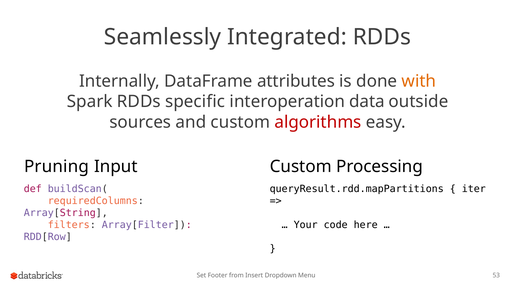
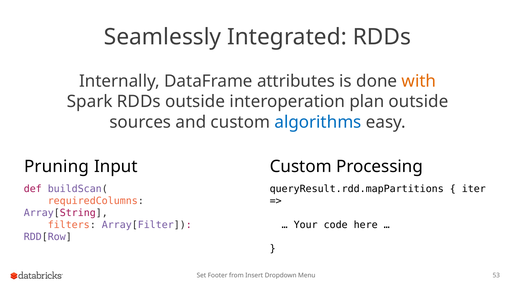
RDDs specific: specific -> outside (195, 102)
data: data -> plan (367, 102)
algorithms colour: red -> blue (318, 122)
